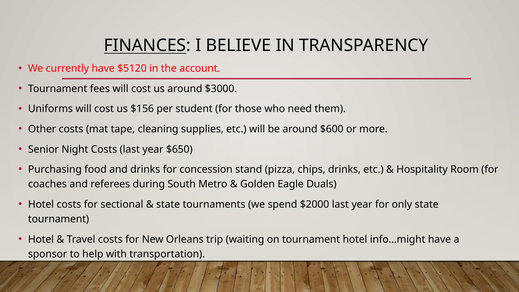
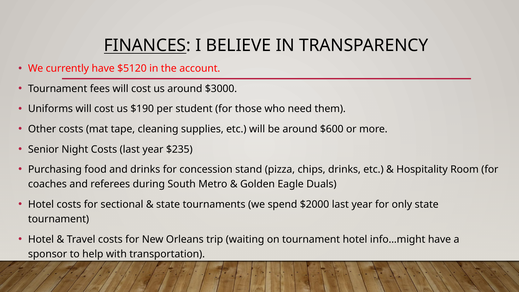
$156: $156 -> $190 (142, 109)
$650: $650 -> $235 (179, 149)
